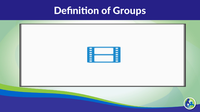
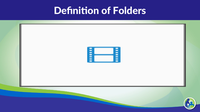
Groups: Groups -> Folders (129, 11)
